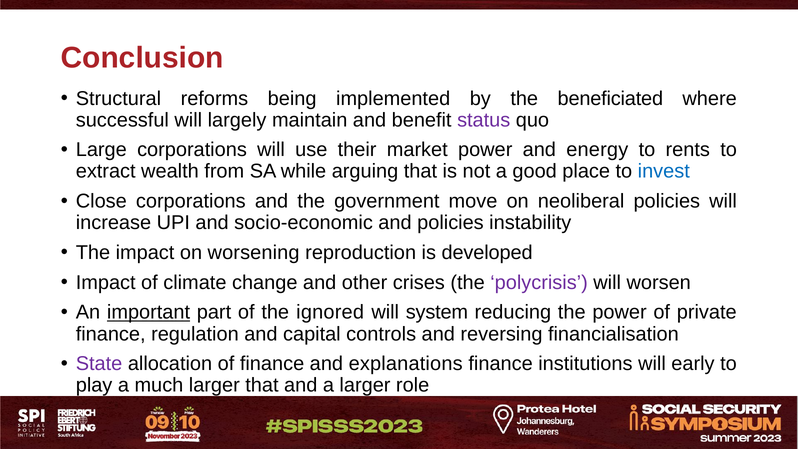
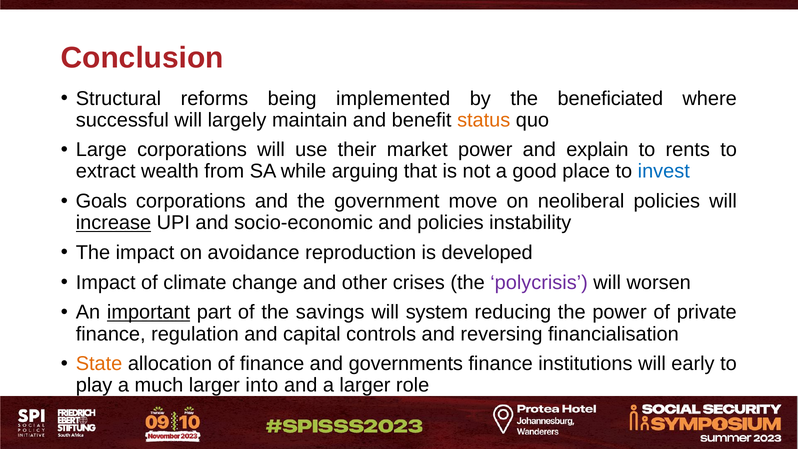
status colour: purple -> orange (484, 120)
energy: energy -> explain (597, 150)
Close: Close -> Goals (101, 201)
increase underline: none -> present (113, 223)
worsening: worsening -> avoidance (254, 253)
ignored: ignored -> savings (330, 312)
State colour: purple -> orange (99, 364)
explanations: explanations -> governments (406, 364)
larger that: that -> into (262, 385)
